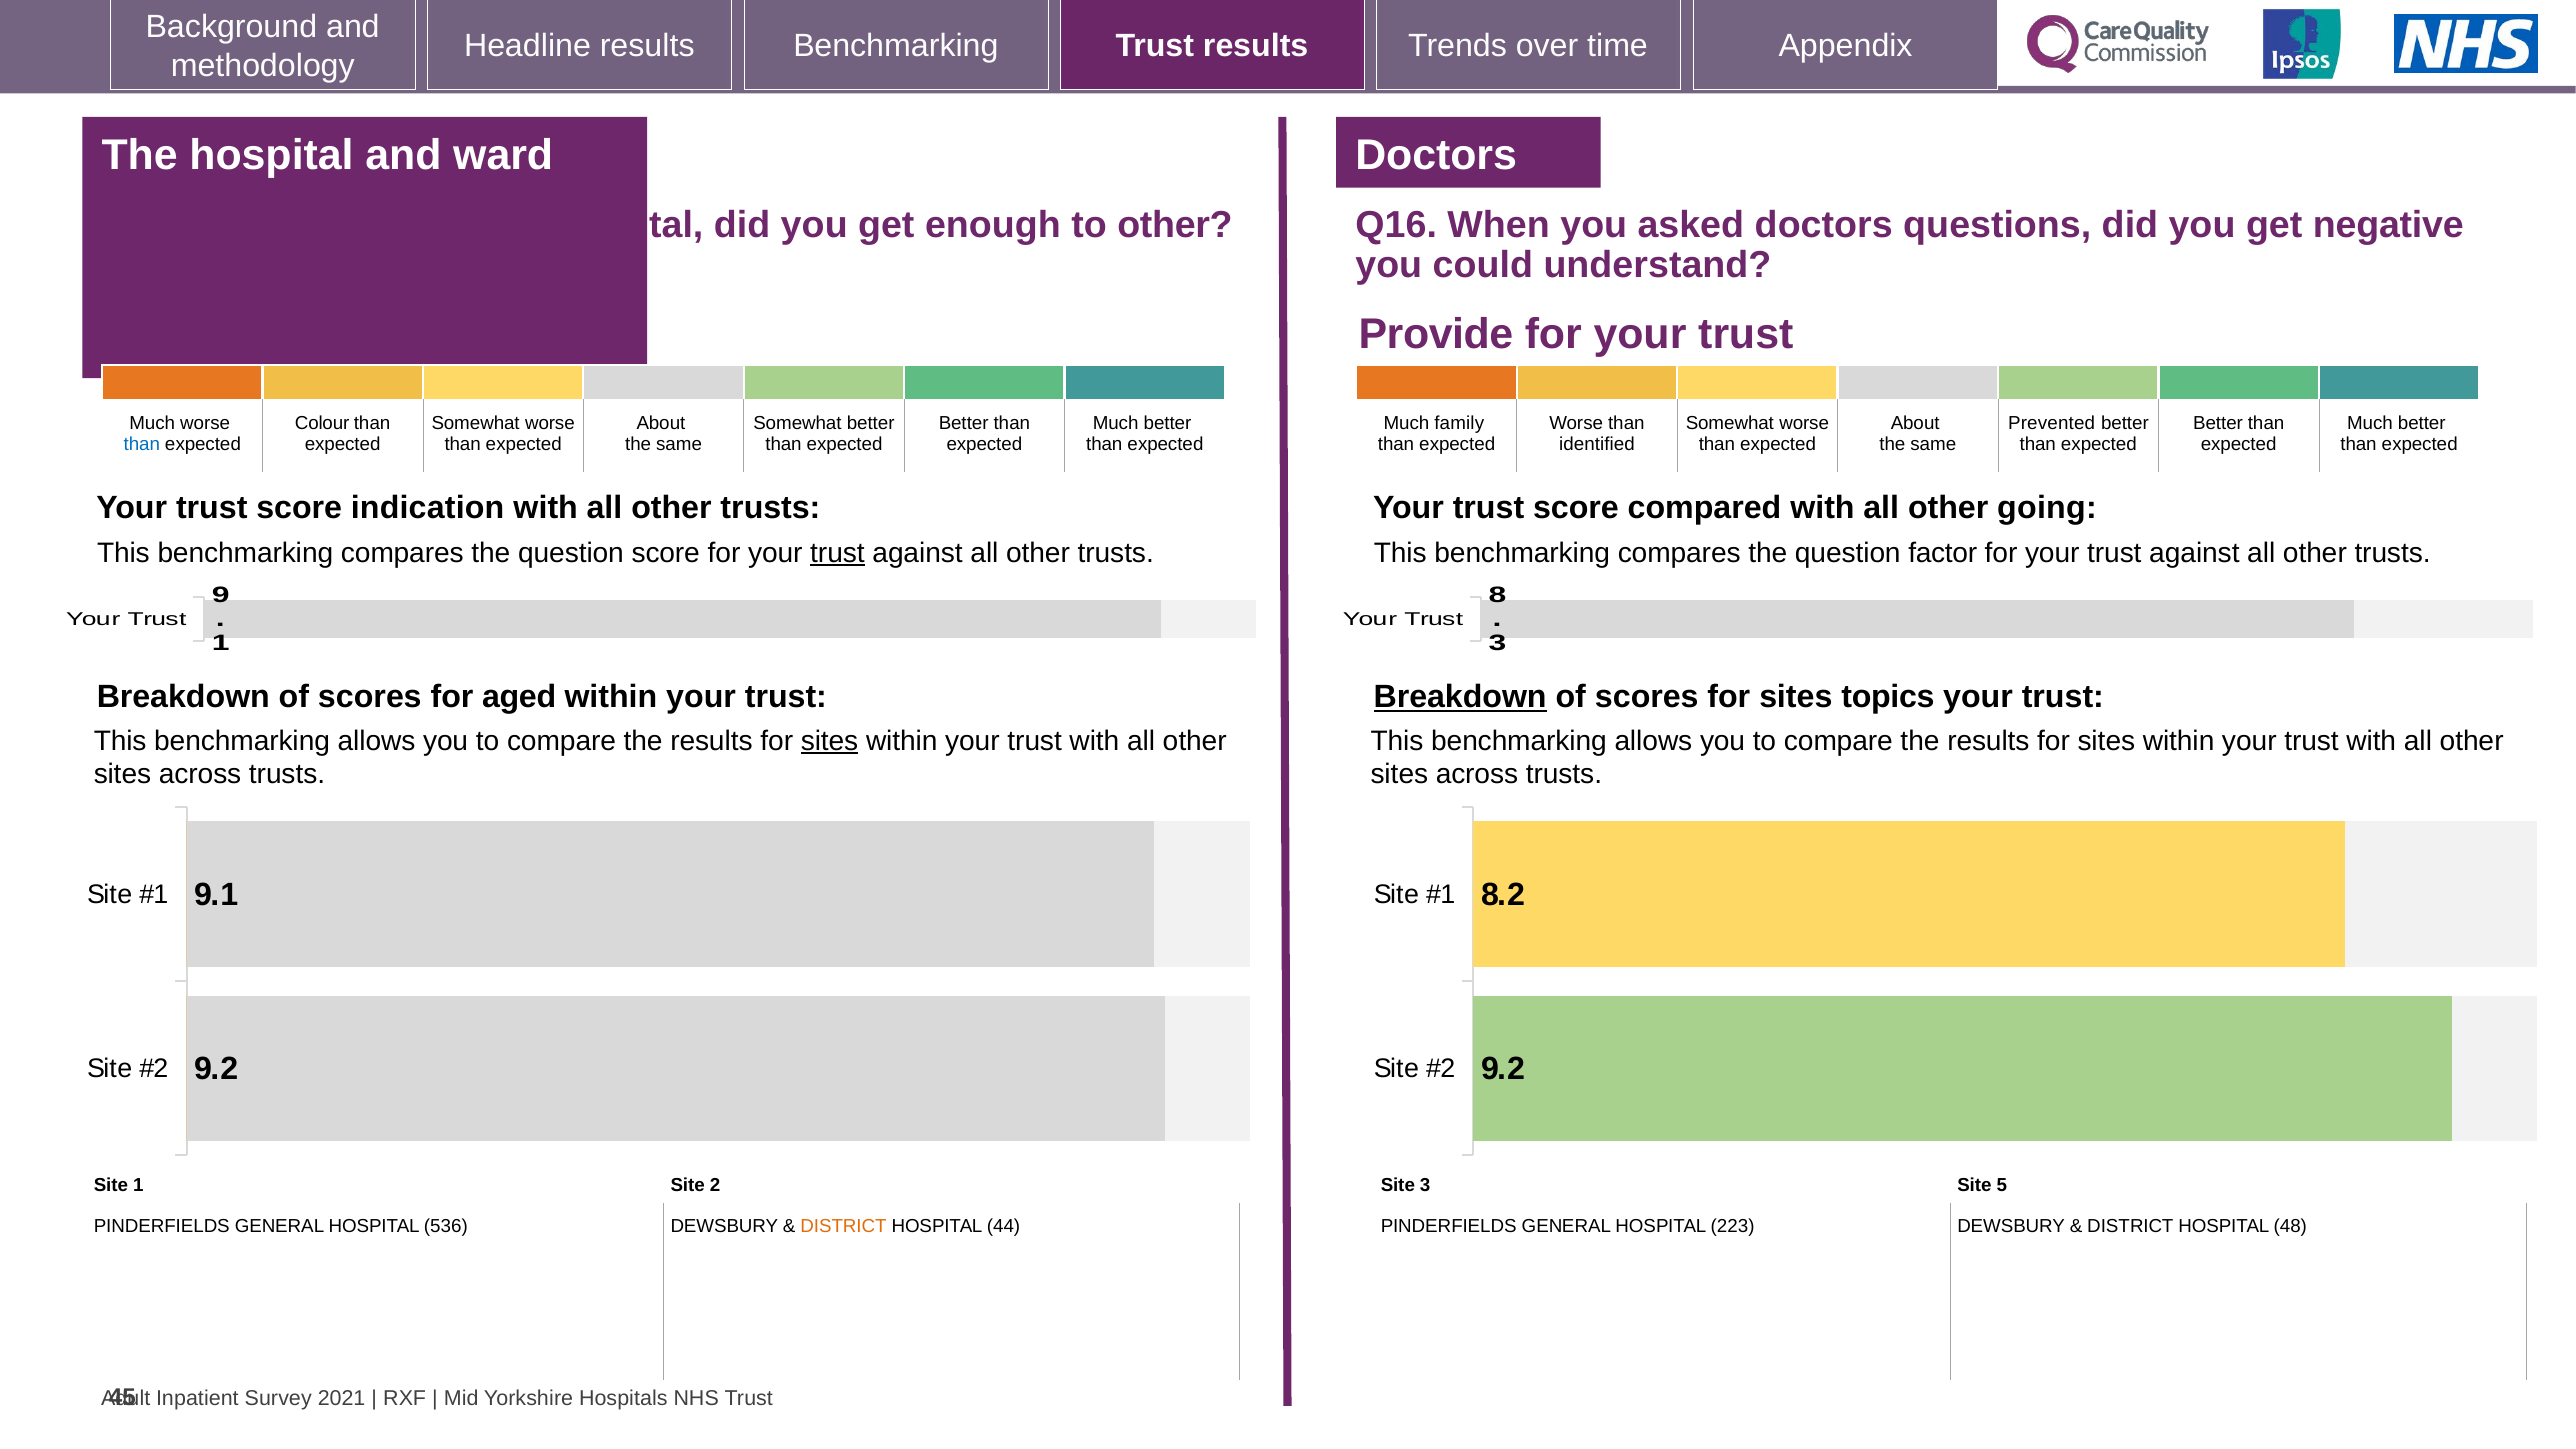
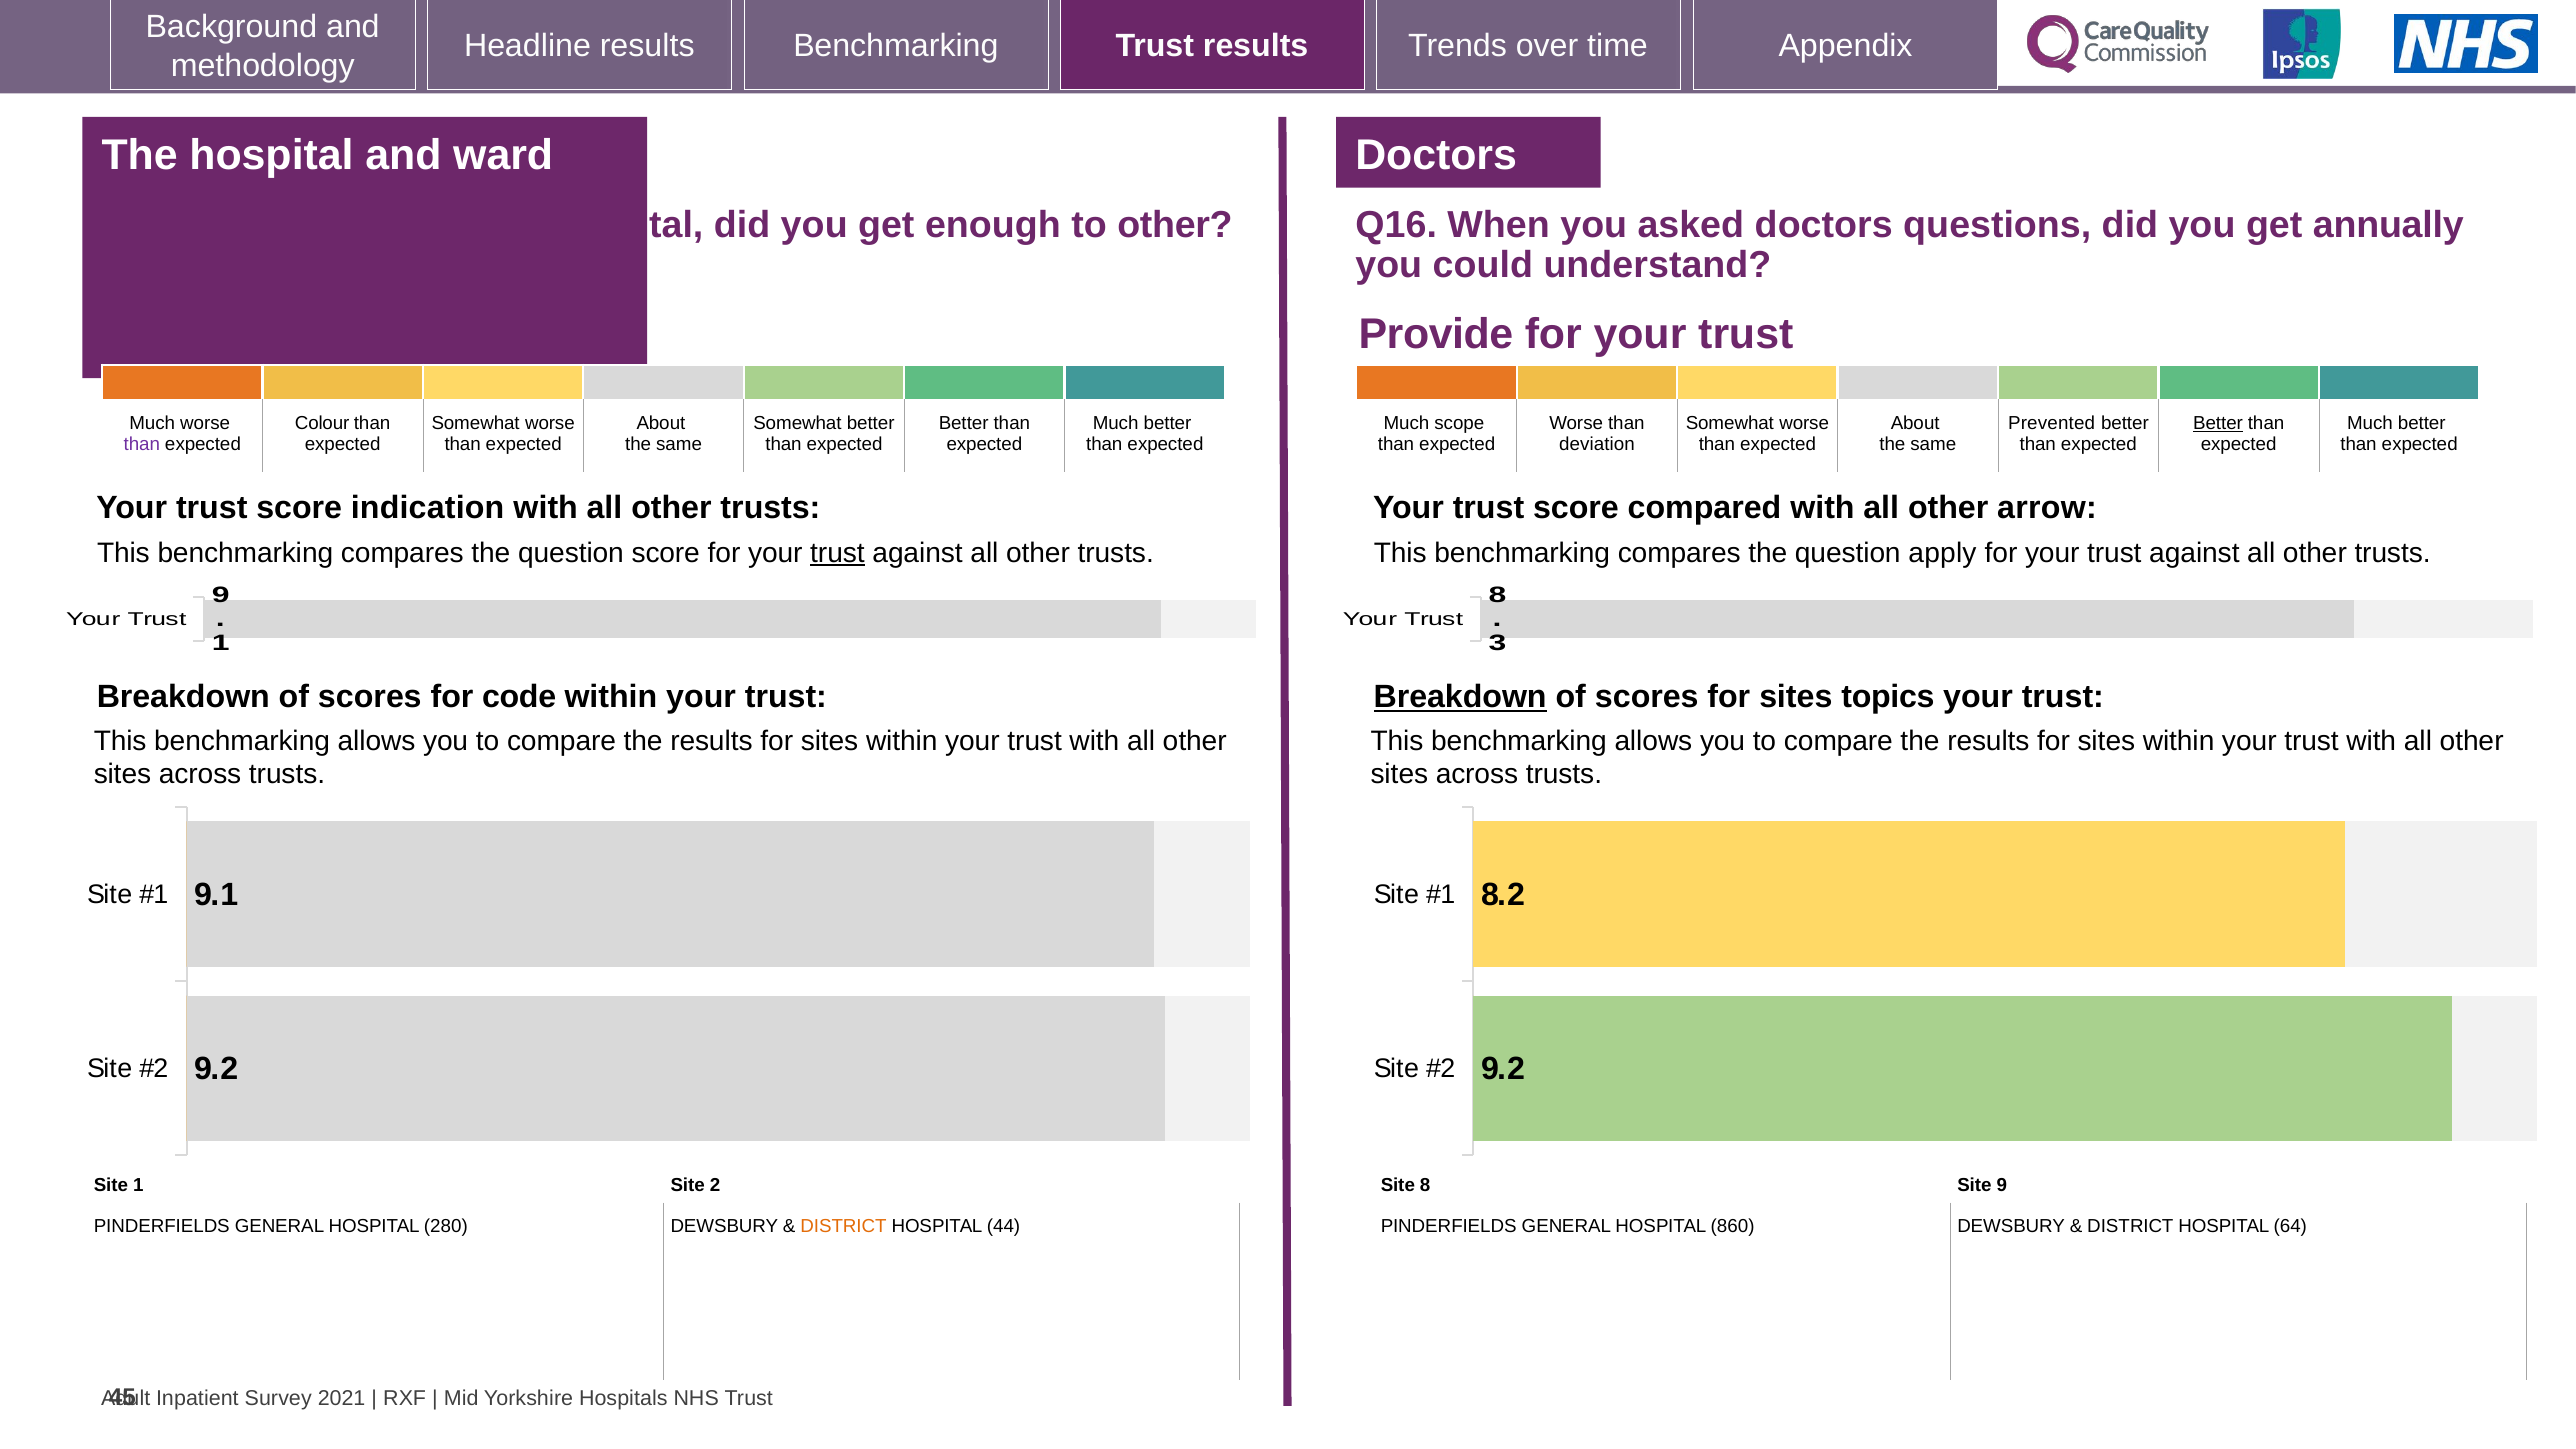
negative: negative -> annually (2388, 225)
family: family -> scope (1459, 423)
Better underline: none -> present (2218, 423)
than colour: blue -> purple (142, 444)
identified: identified -> deviation (1597, 444)
going: going -> arrow (2047, 508)
factor: factor -> apply (1942, 553)
aged: aged -> code (519, 697)
sites underline: present -> none (830, 741)
Site 3: 3 -> 8 (1425, 1185)
Site 5: 5 -> 9 (2002, 1185)
536: 536 -> 280 (446, 1227)
223: 223 -> 860 (1733, 1227)
48: 48 -> 64 (2290, 1227)
